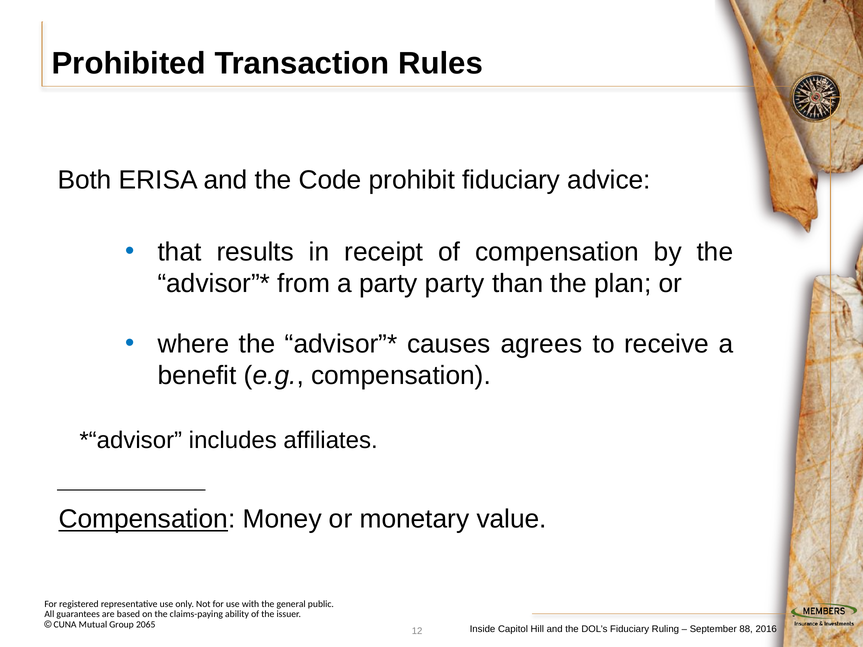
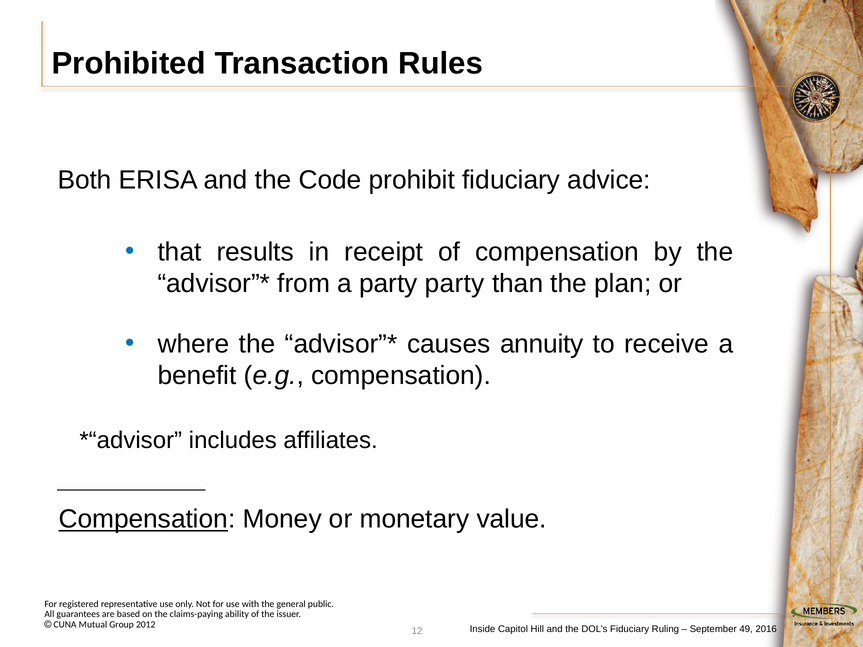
agrees: agrees -> annuity (542, 344)
2065: 2065 -> 2012 (146, 625)
88: 88 -> 49 (746, 629)
